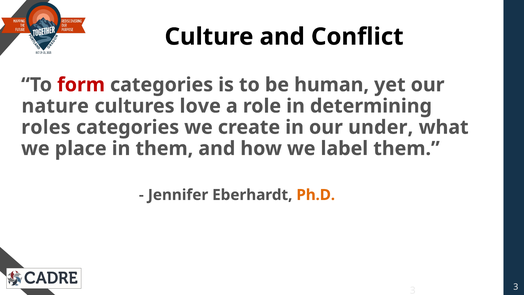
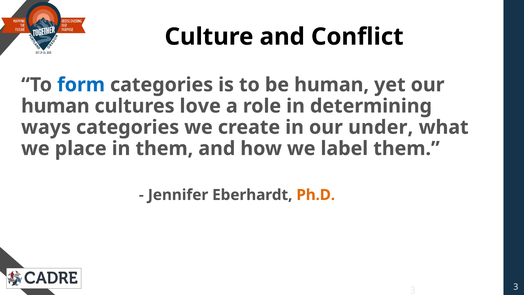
form colour: red -> blue (81, 85)
nature: nature -> human (55, 106)
roles: roles -> ways (46, 127)
